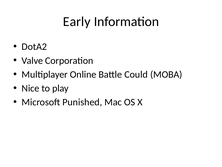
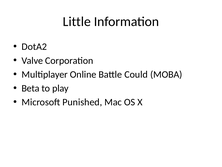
Early: Early -> Little (77, 21)
Nice: Nice -> Beta (31, 88)
